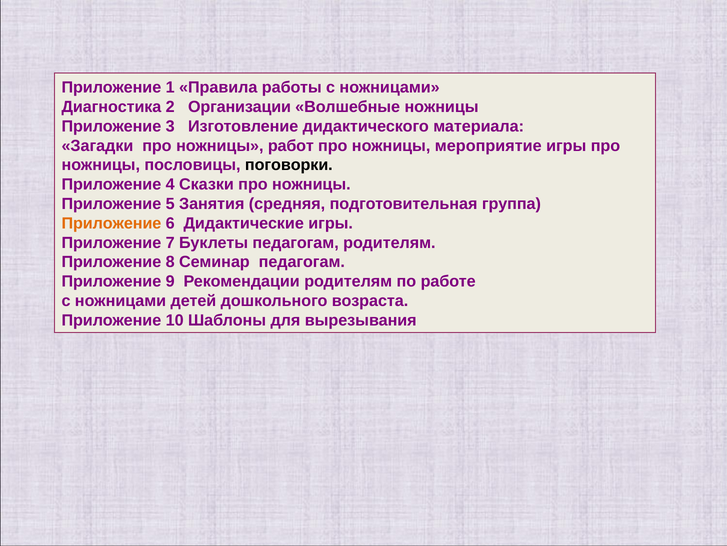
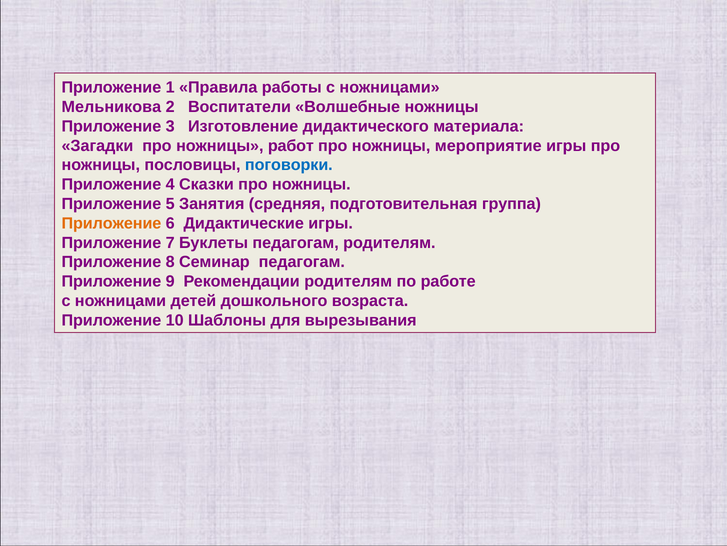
Диагностика: Диагностика -> Мельникова (111, 107)
Организации: Организации -> Воспитатели (240, 107)
поговорки colour: black -> blue (289, 165)
